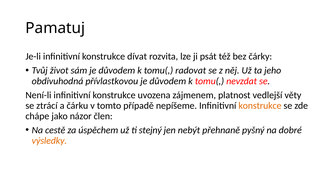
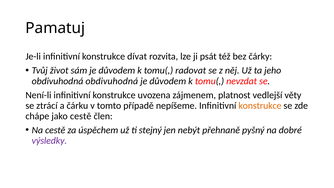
obdivuhodná přívlastkovou: přívlastkovou -> obdivuhodná (112, 81)
jako názor: názor -> cestě (81, 116)
výsledky colour: orange -> purple (49, 141)
